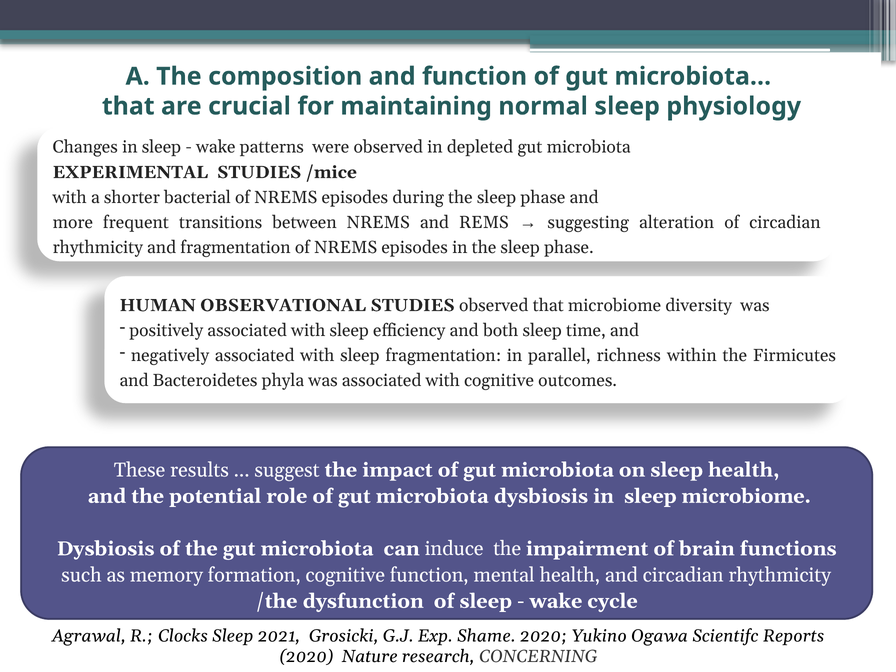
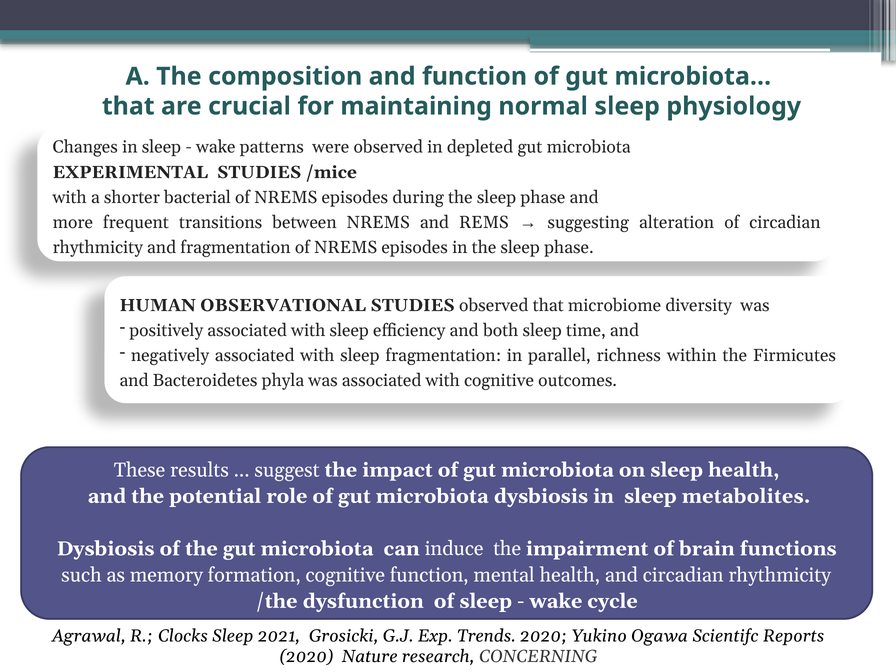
sleep microbiome: microbiome -> metabolites (746, 496)
Shame: Shame -> Trends (486, 636)
